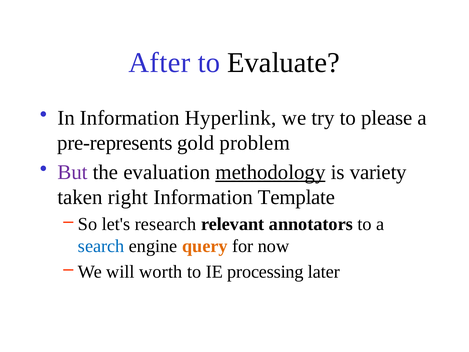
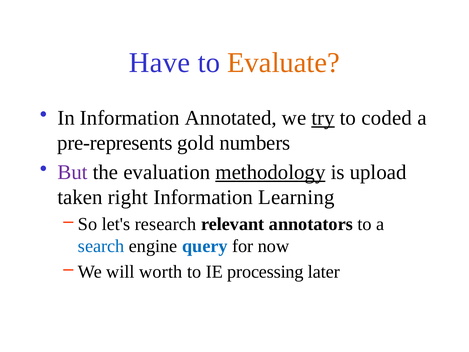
After: After -> Have (159, 63)
Evaluate colour: black -> orange (284, 63)
Hyperlink: Hyperlink -> Annotated (231, 118)
try underline: none -> present (323, 118)
please: please -> coded (387, 118)
problem: problem -> numbers (255, 143)
variety: variety -> upload (378, 172)
Template: Template -> Learning (296, 197)
query colour: orange -> blue (205, 246)
